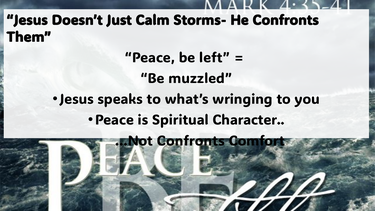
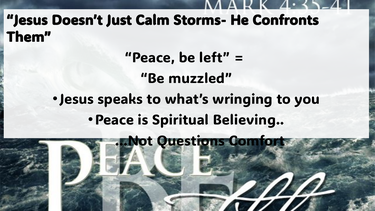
Character: Character -> Believing (248, 120)
…Not Confronts: Confronts -> Questions (191, 141)
